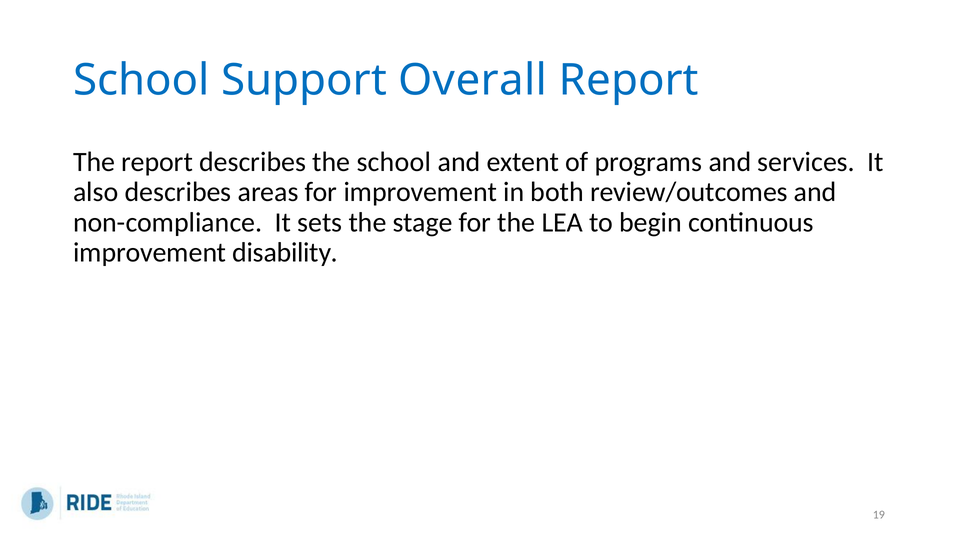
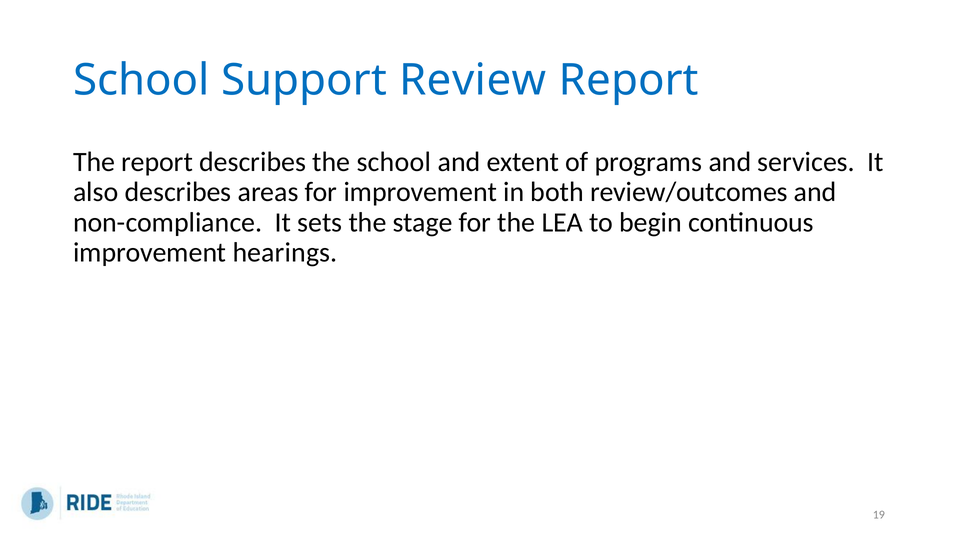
Overall: Overall -> Review (473, 80)
disability: disability -> hearings (285, 253)
